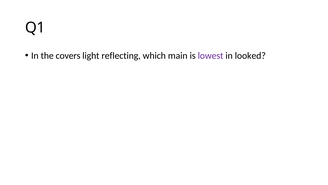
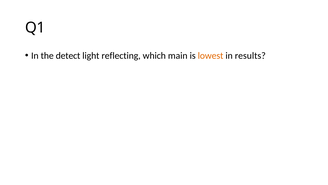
covers: covers -> detect (68, 55)
lowest colour: purple -> orange (211, 55)
looked: looked -> results (250, 55)
